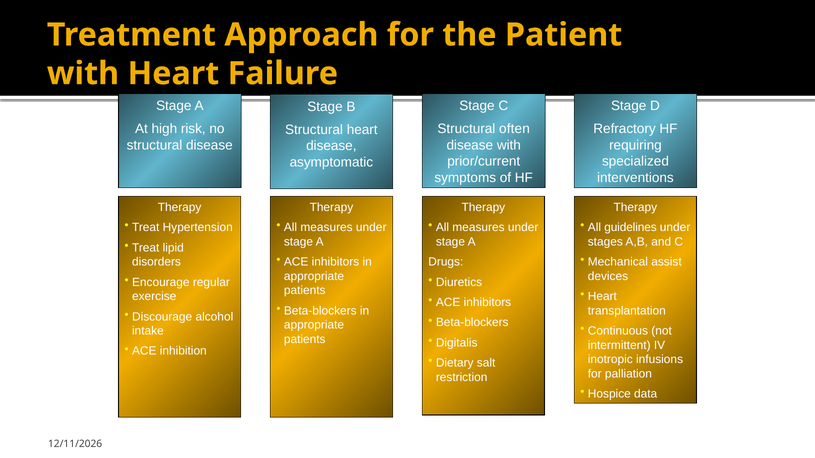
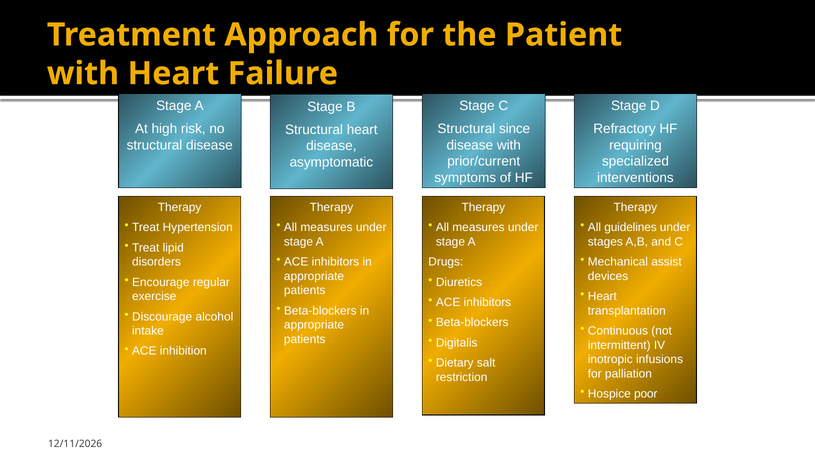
often: often -> since (515, 129)
data: data -> poor (646, 394)
